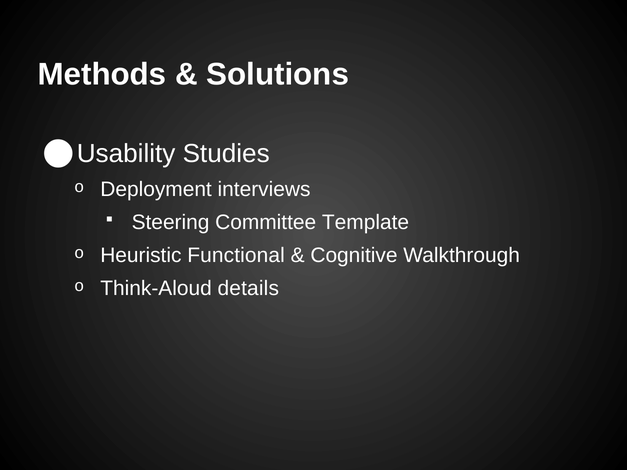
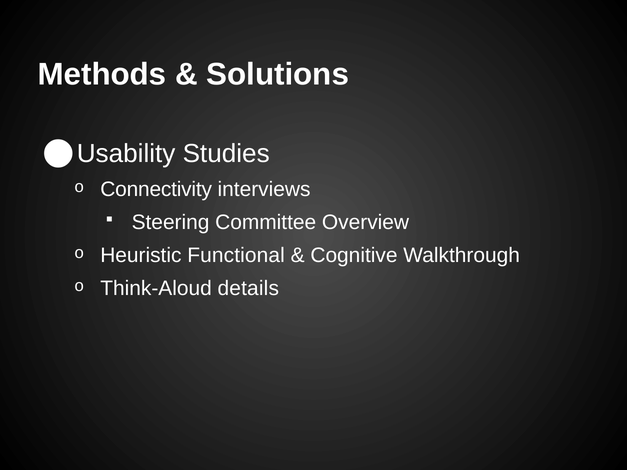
Deployment: Deployment -> Connectivity (156, 190)
Template: Template -> Overview (366, 223)
